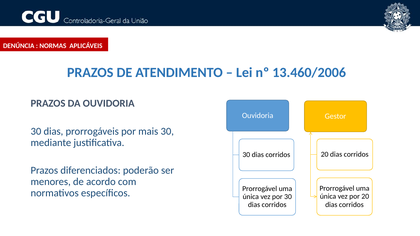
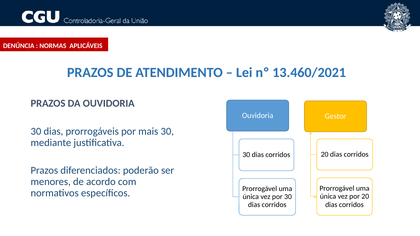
13.460/2006: 13.460/2006 -> 13.460/2021 (309, 73)
